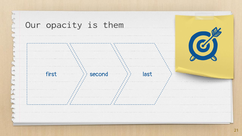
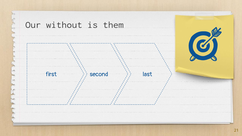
opacity: opacity -> without (64, 25)
